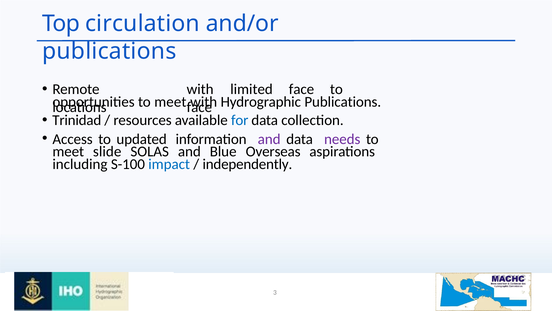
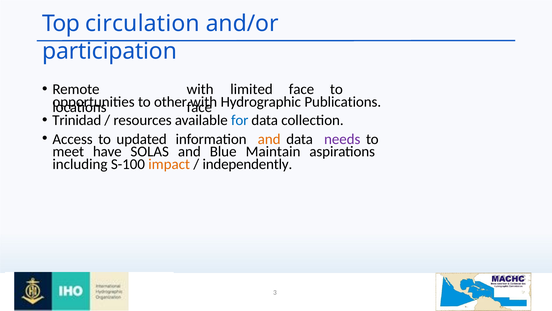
publications: publications -> participation (109, 51)
meet: meet -> other (170, 102)
and colour: purple -> orange (269, 139)
slide: slide -> have (107, 151)
Overseas: Overseas -> Maintain (273, 151)
impact colour: blue -> orange (169, 164)
